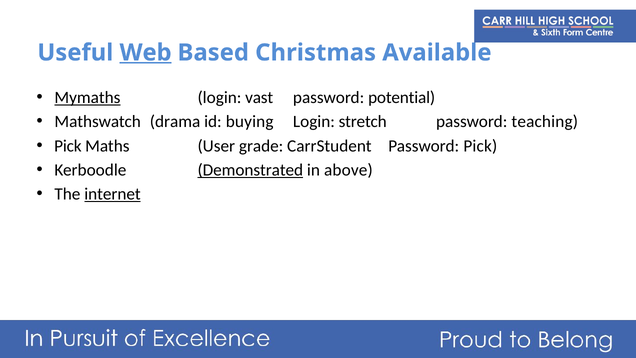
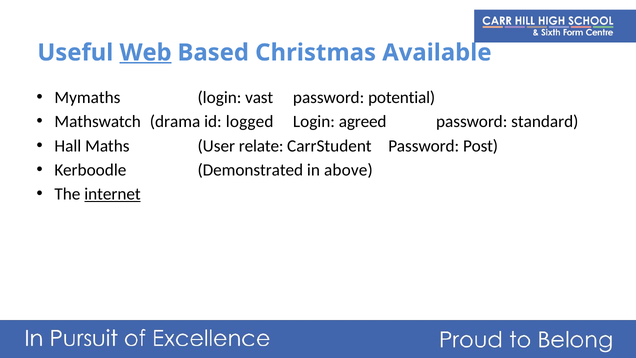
Mymaths underline: present -> none (87, 97)
buying: buying -> logged (250, 122)
stretch: stretch -> agreed (363, 122)
teaching: teaching -> standard (545, 122)
Pick: Pick -> Hall (68, 146)
grade: grade -> relate (261, 146)
Password Pick: Pick -> Post (481, 146)
Demonstrated underline: present -> none (250, 170)
